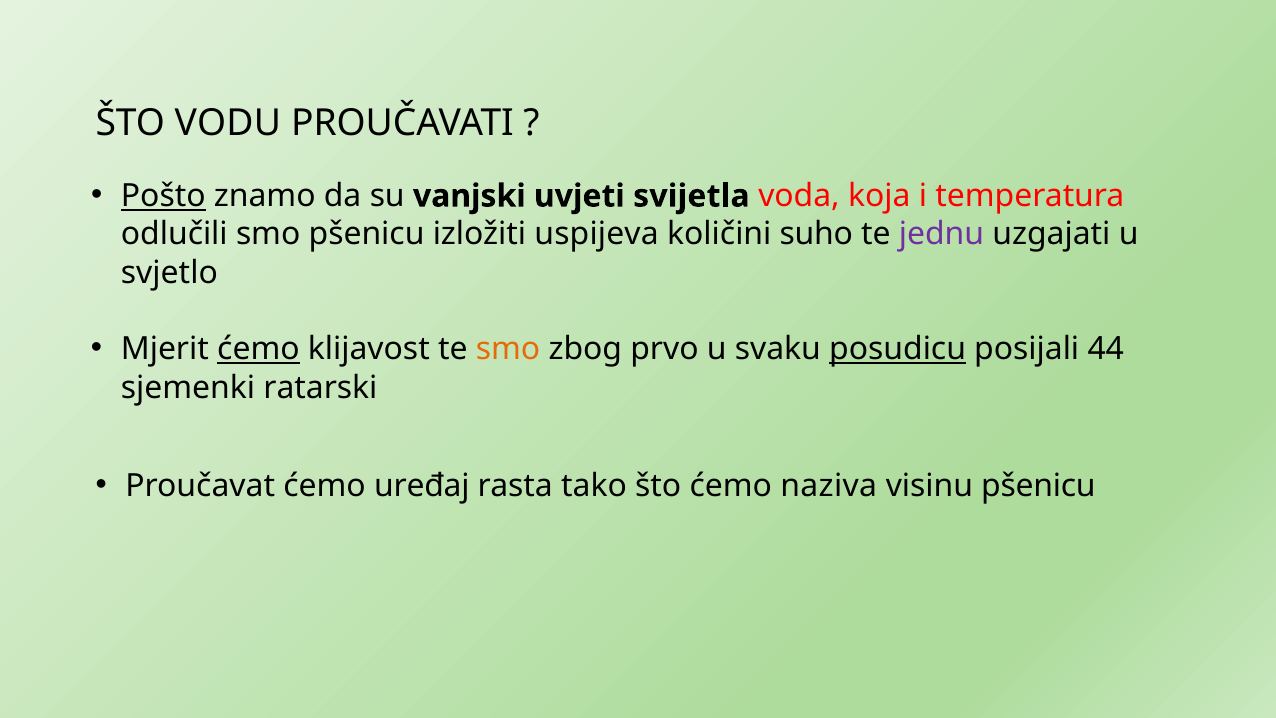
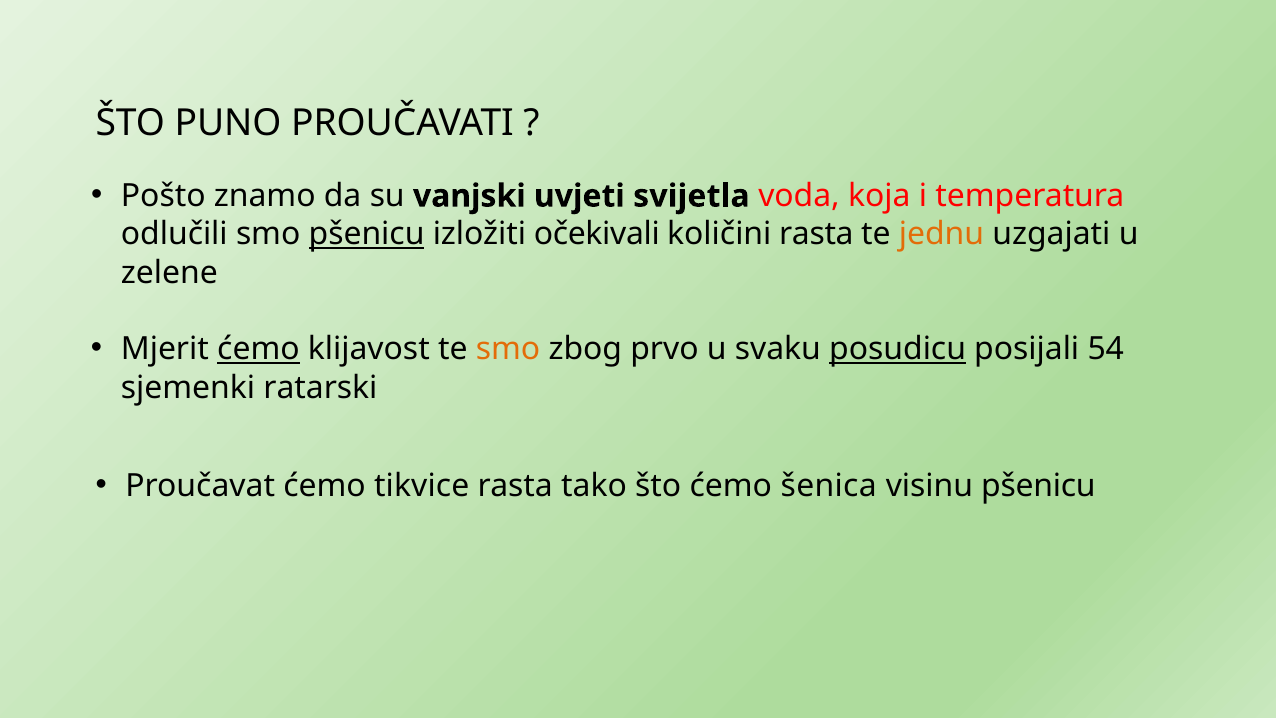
VODU: VODU -> PUNO (228, 123)
Pošto underline: present -> none (163, 196)
pšenicu underline: none -> present (367, 234)
uspijeva: uspijeva -> očekivali (597, 234)
količini suho: suho -> rasta (816, 234)
jednu colour: purple -> orange (942, 234)
svjetlo: svjetlo -> zelene (169, 273)
44: 44 -> 54 (1106, 349)
uređaj: uređaj -> tikvice (422, 486)
naziva: naziva -> šenica (829, 486)
